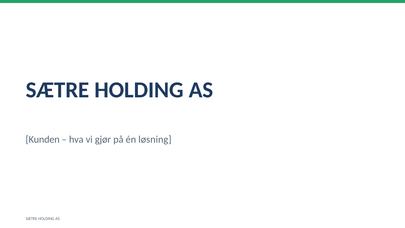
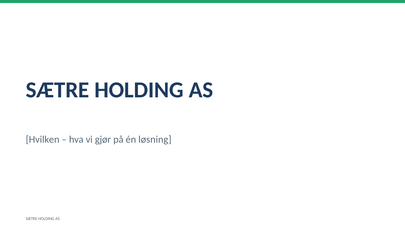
Kunden: Kunden -> Hvilken (43, 139)
